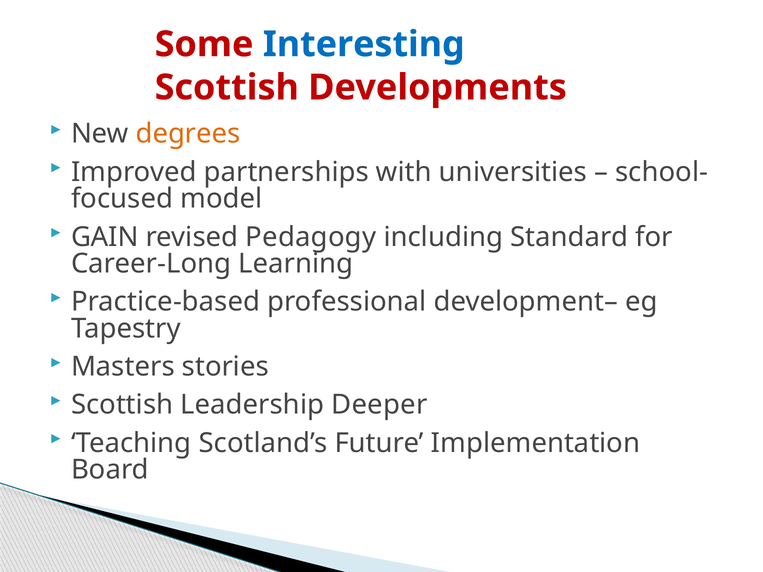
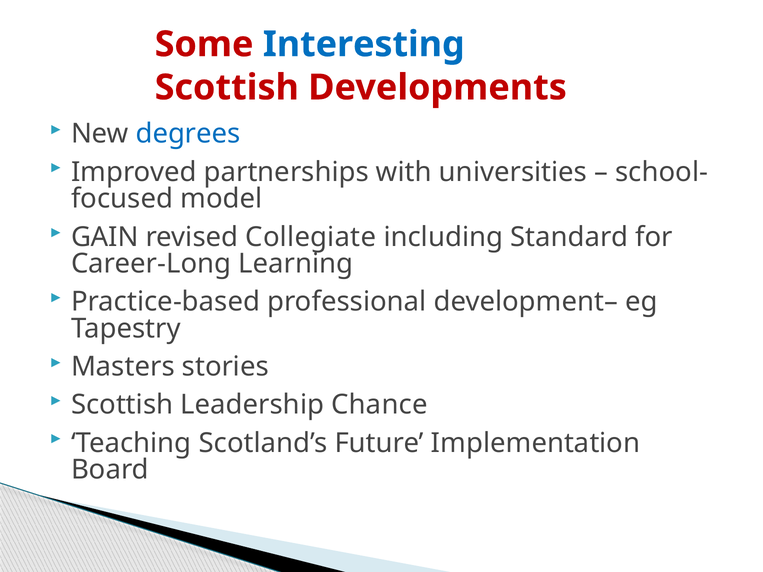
degrees colour: orange -> blue (188, 134)
Pedagogy: Pedagogy -> Collegiate (311, 237)
Deeper: Deeper -> Chance (379, 405)
